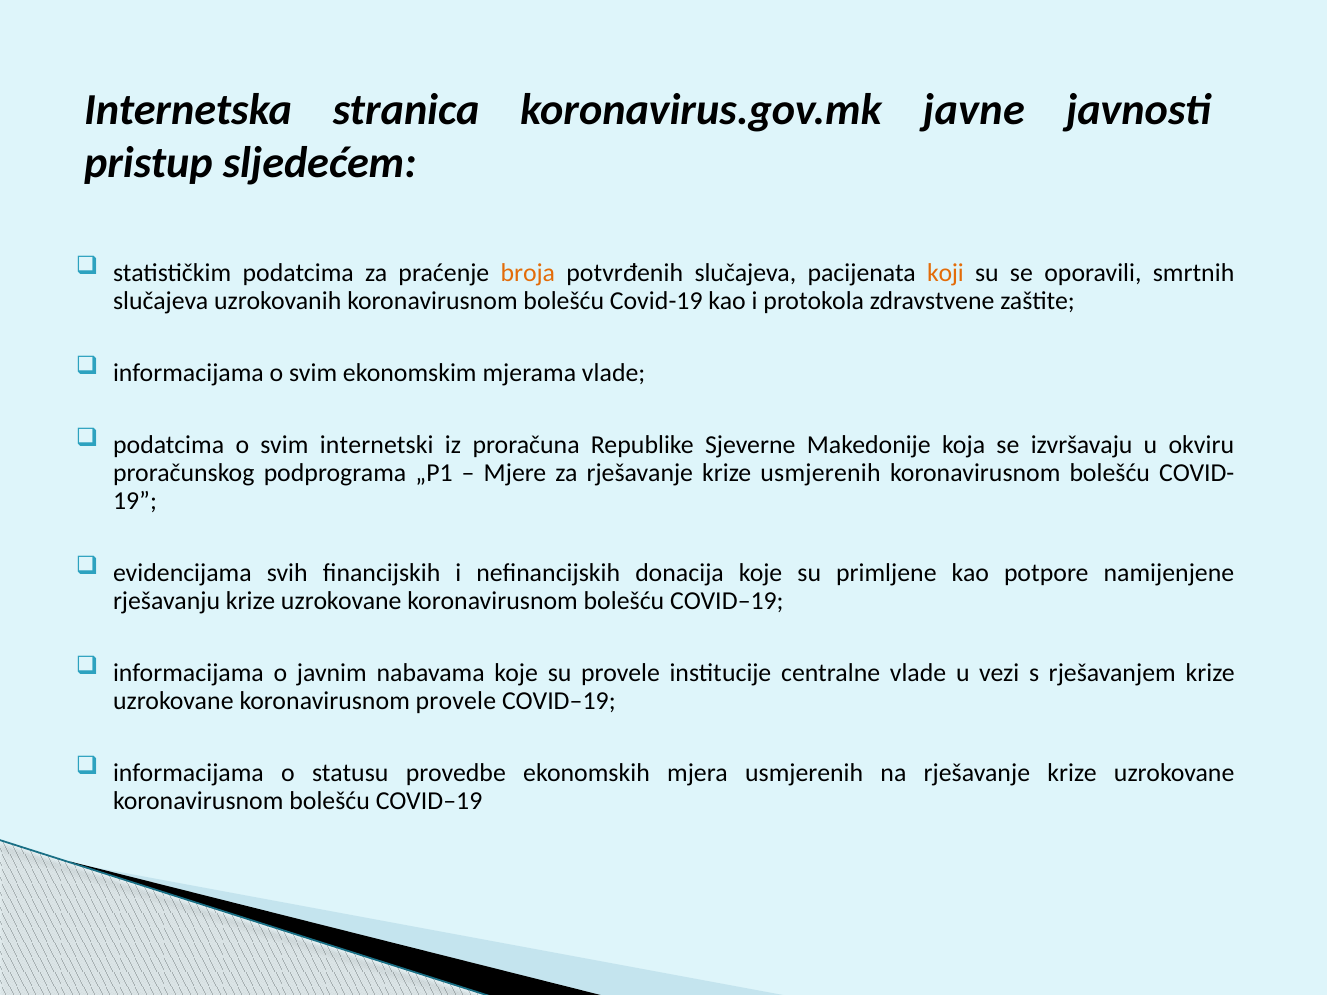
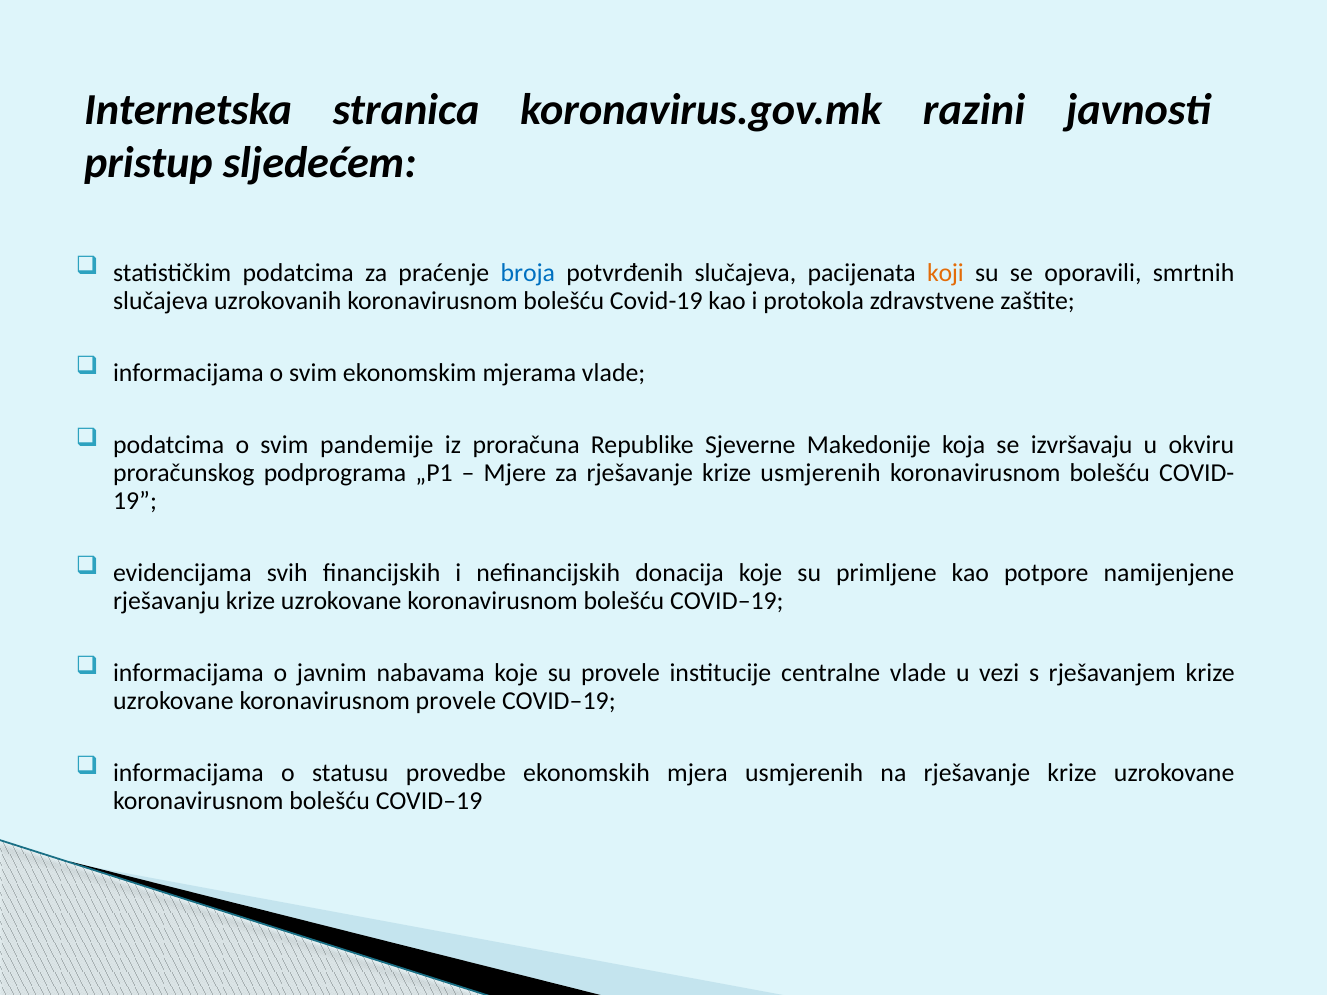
javne: javne -> razini (974, 110)
broja colour: orange -> blue (528, 273)
internetski: internetski -> pandemije (377, 445)
